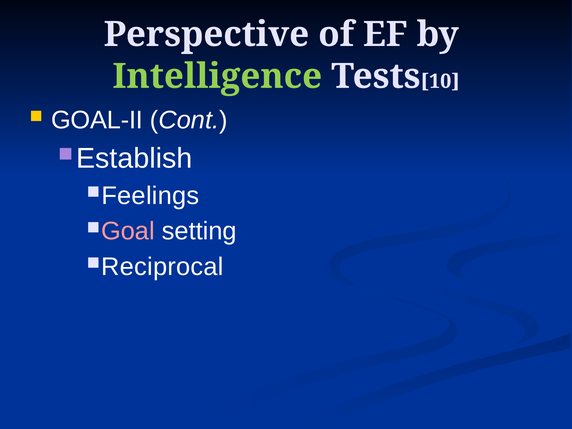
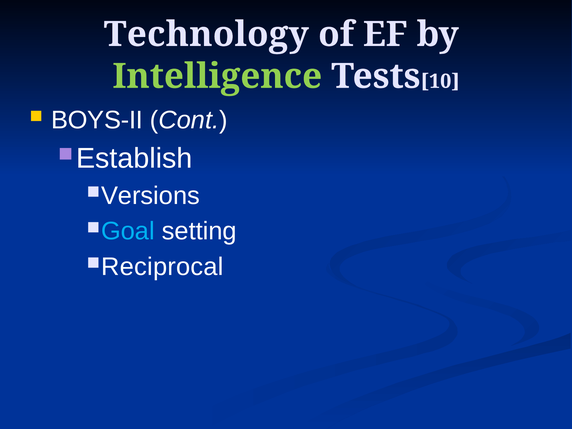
Perspective: Perspective -> Technology (206, 34)
GOAL-II: GOAL-II -> BOYS-II (97, 120)
Feelings: Feelings -> Versions (151, 196)
Goal colour: pink -> light blue (128, 231)
